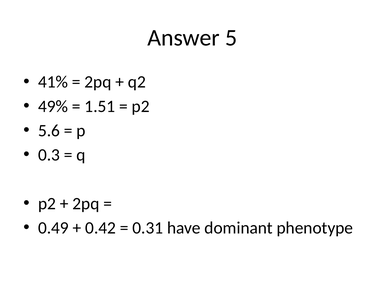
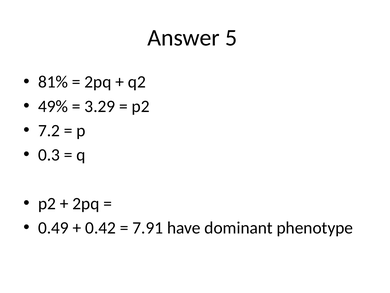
41%: 41% -> 81% (53, 82)
1.51: 1.51 -> 3.29 (100, 106)
5.6: 5.6 -> 7.2 (49, 130)
0.31: 0.31 -> 7.91 (148, 227)
